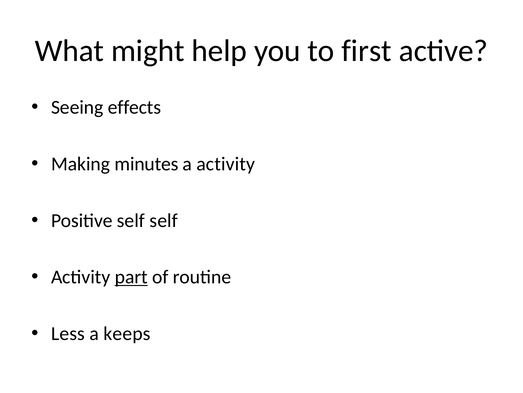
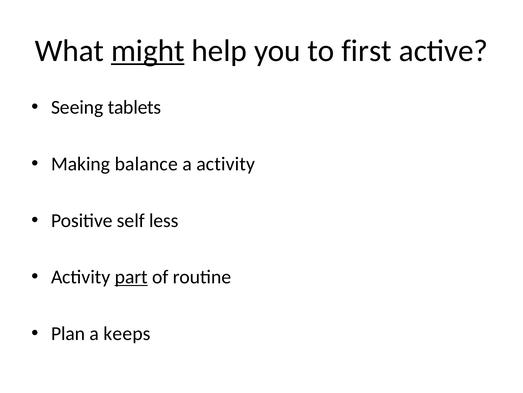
might underline: none -> present (148, 51)
effects: effects -> tablets (135, 107)
minutes: minutes -> balance (146, 164)
self self: self -> less (164, 220)
Less: Less -> Plan (68, 333)
